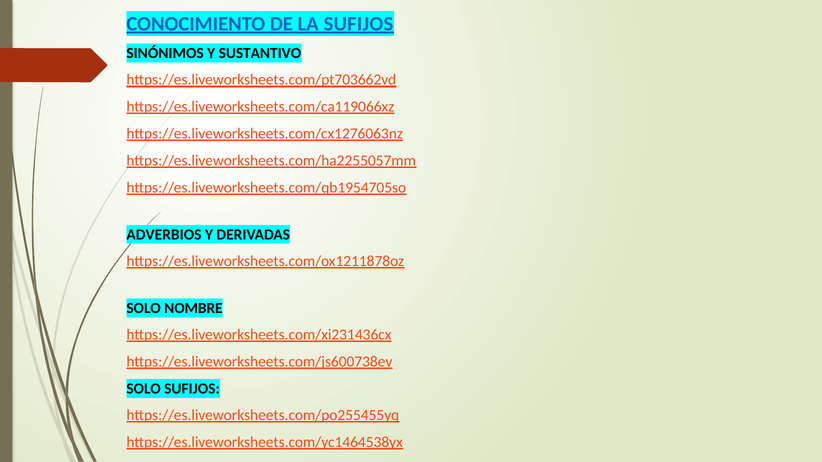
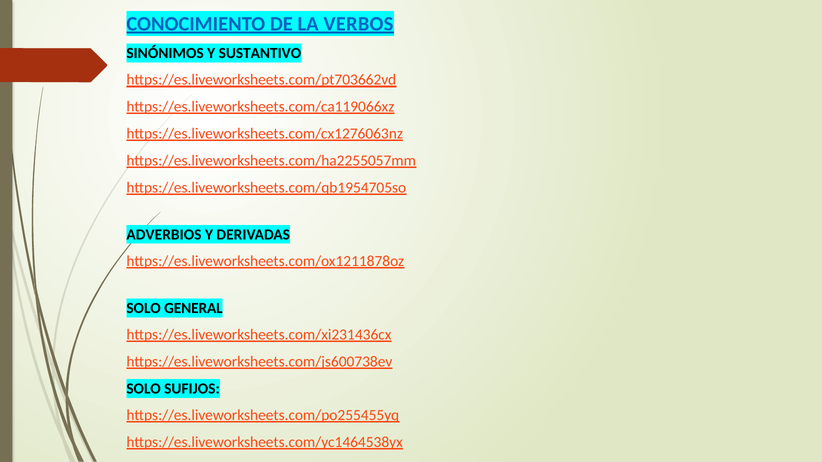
LA SUFIJOS: SUFIJOS -> VERBOS (358, 24)
NOMBRE: NOMBRE -> GENERAL (193, 308)
